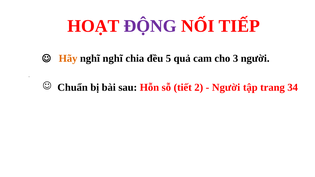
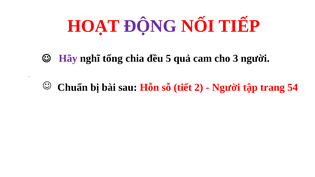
Hãy colour: orange -> purple (68, 59)
nghĩ nghĩ: nghĩ -> tổng (113, 59)
34: 34 -> 54 (293, 88)
